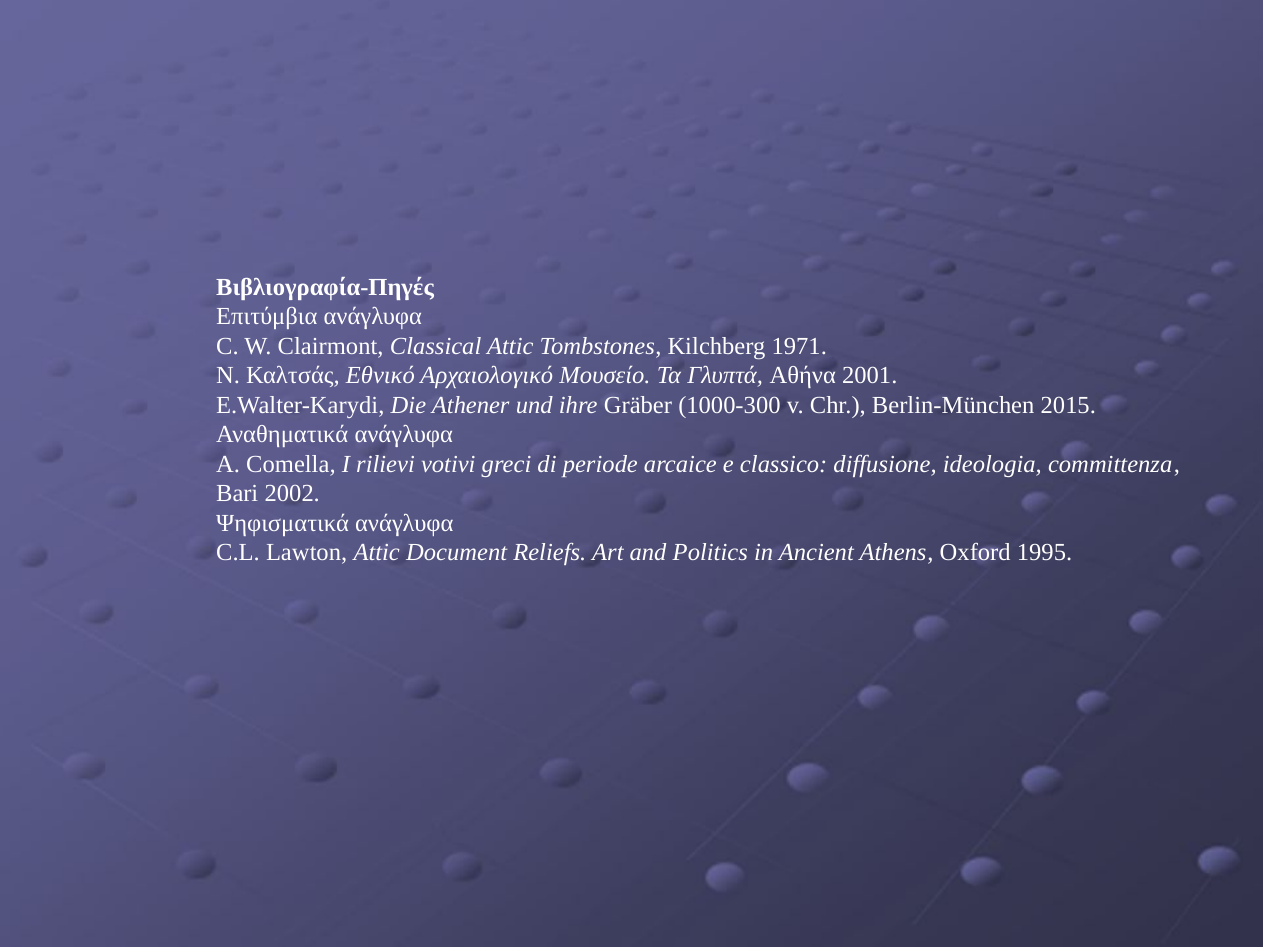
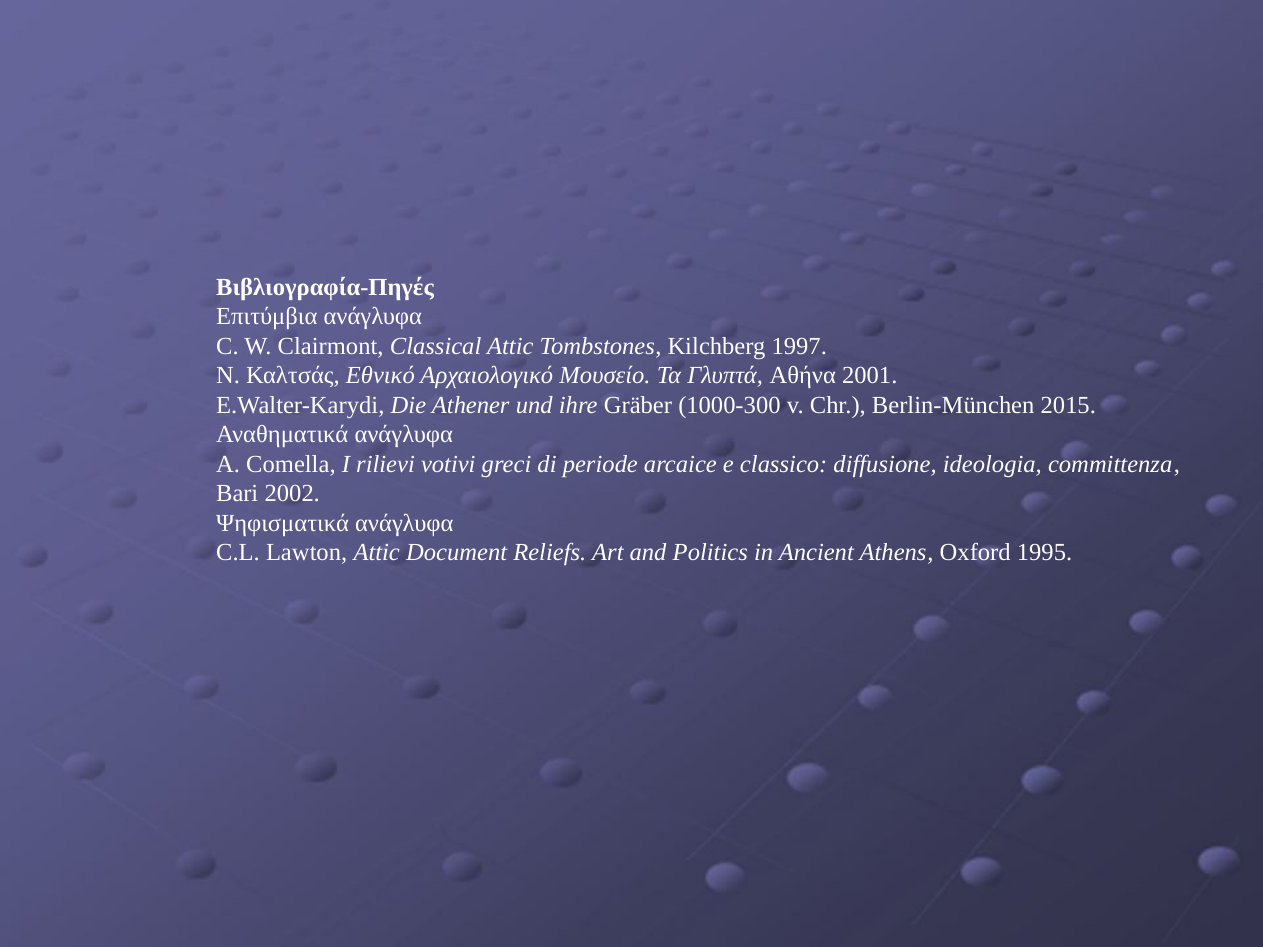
1971: 1971 -> 1997 (799, 346)
